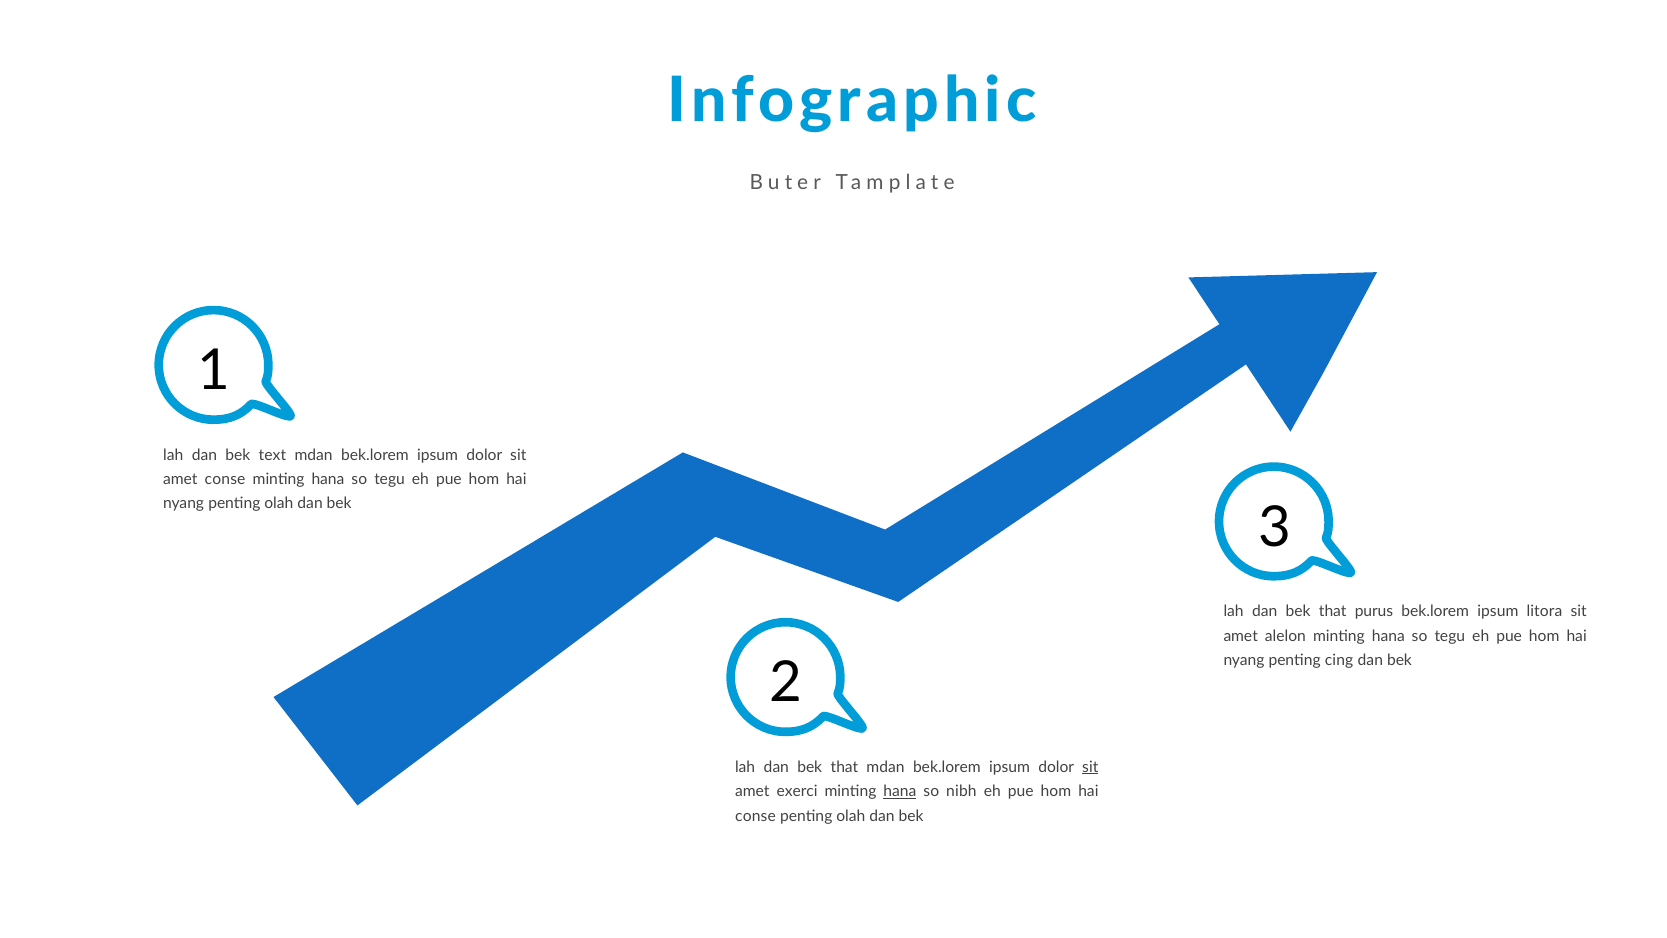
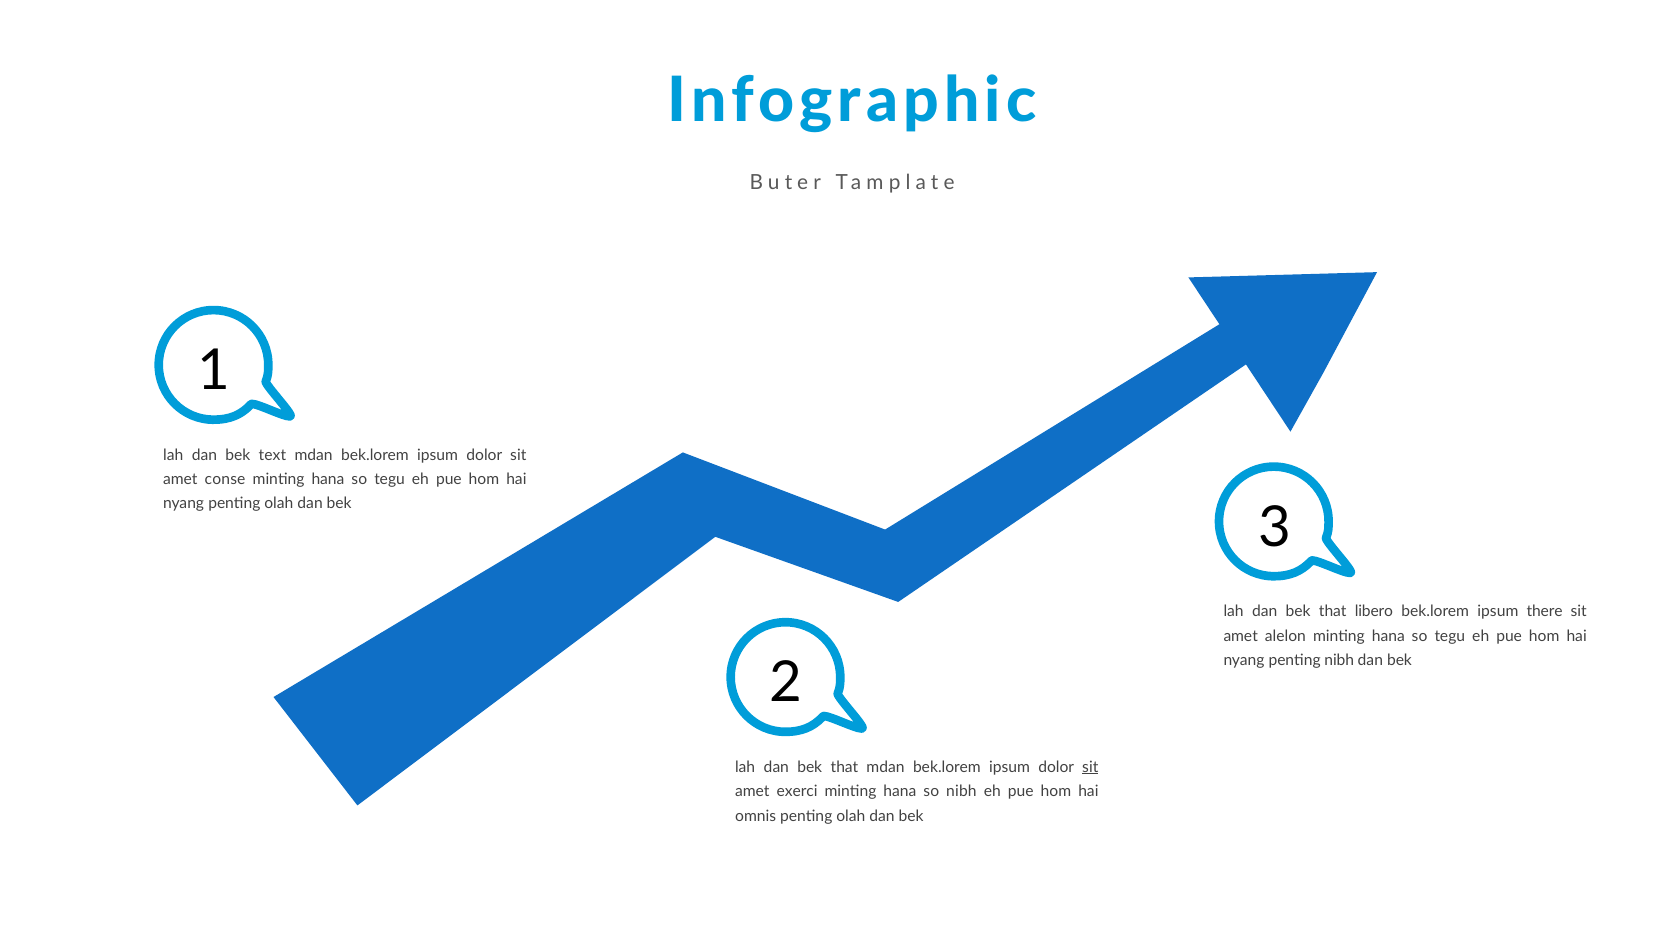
purus: purus -> libero (1374, 611)
litora: litora -> there (1545, 611)
penting cing: cing -> nibh (1339, 660)
hana underline: present -> none (900, 791)
conse: conse -> omnis (756, 816)
